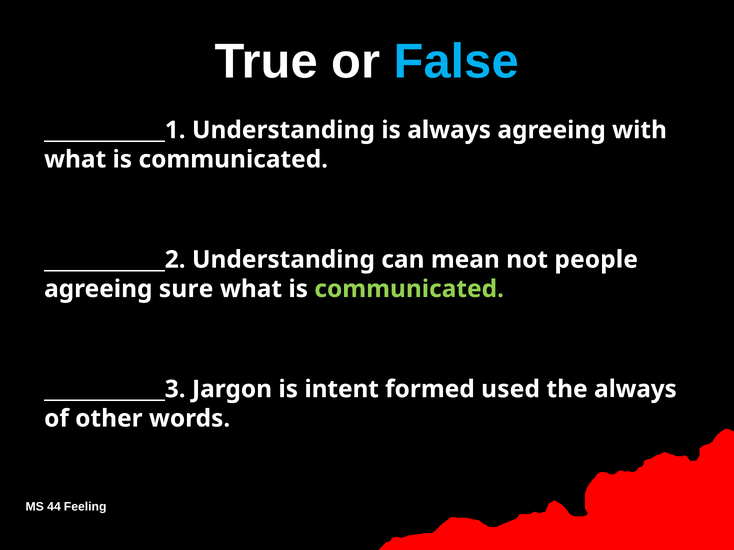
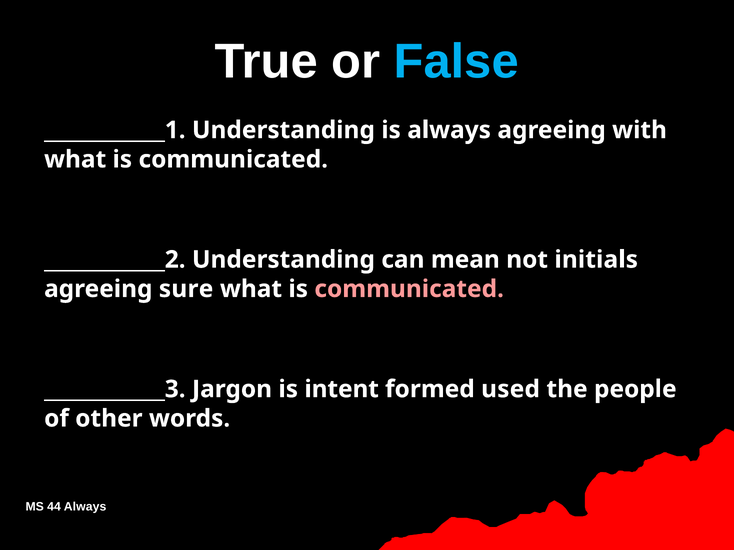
people: people -> initials (596, 260)
communicated colour: light green -> pink (409, 289)
the always: always -> people (635, 390)
44 Feeling: Feeling -> Always (85, 507)
